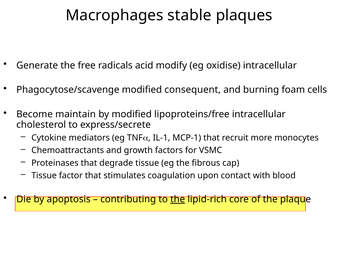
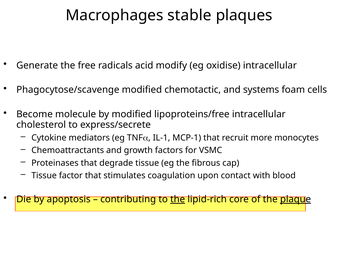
consequent: consequent -> chemotactic (193, 90)
burning: burning -> systems (261, 90)
maintain: maintain -> molecule (76, 114)
plaque underline: none -> present (296, 199)
